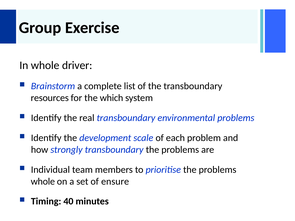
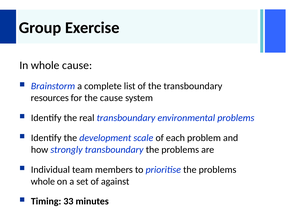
whole driver: driver -> cause (77, 65)
the which: which -> cause (111, 98)
ensure: ensure -> against (115, 182)
40: 40 -> 33 (68, 202)
